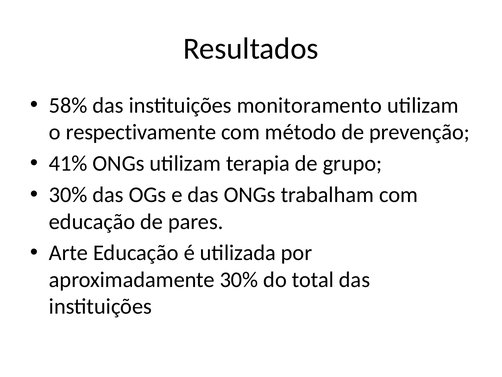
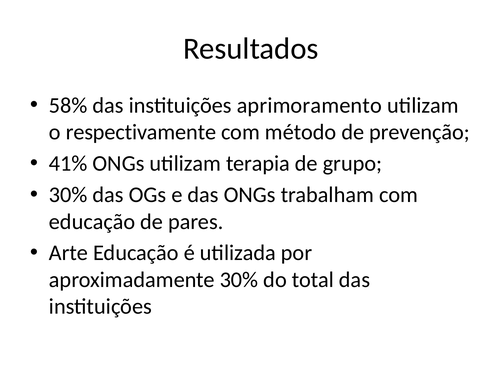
monitoramento: monitoramento -> aprimoramento (309, 105)
